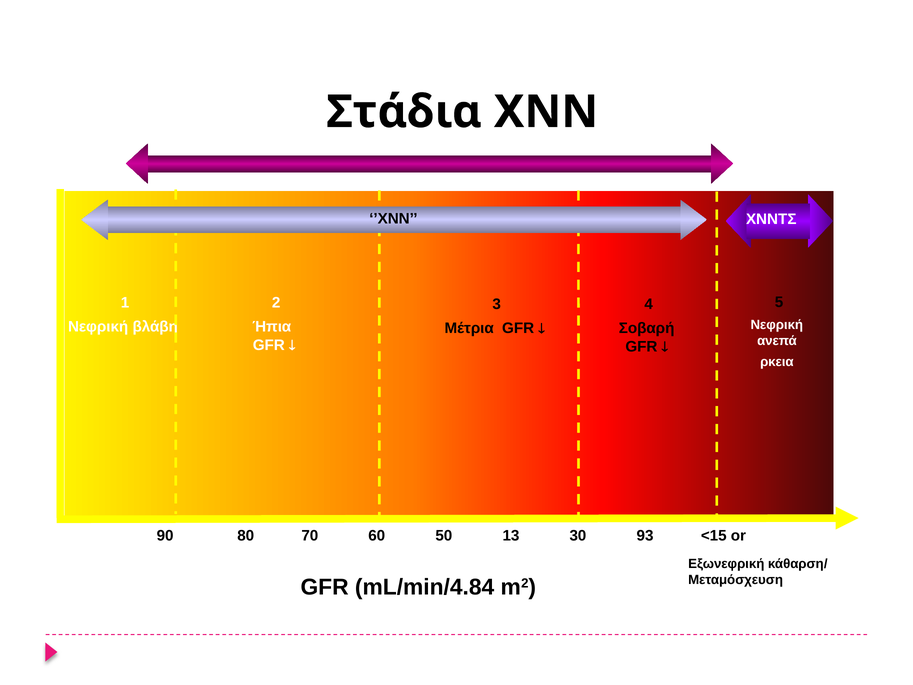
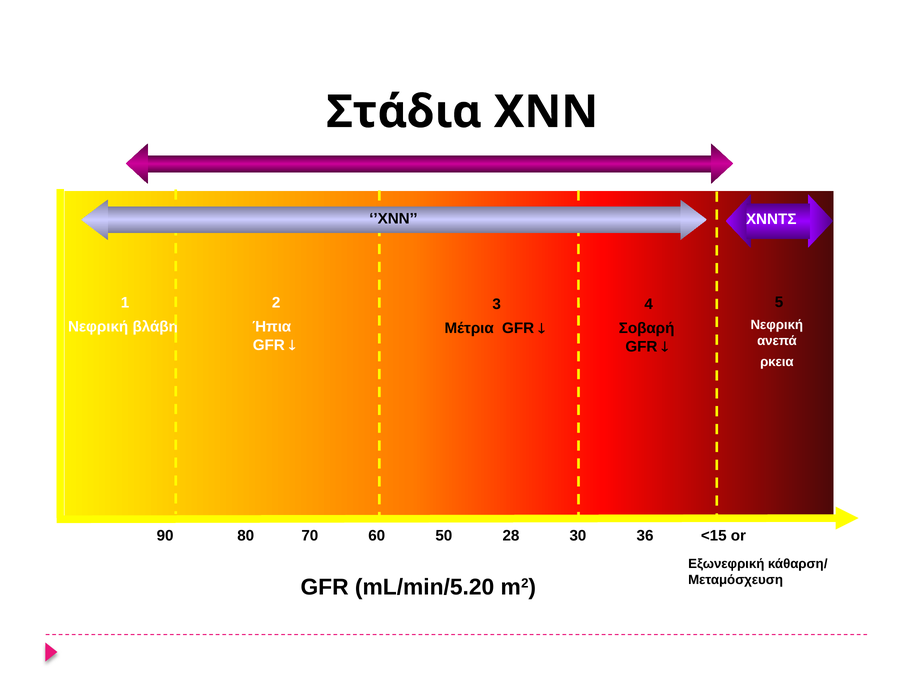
13: 13 -> 28 (511, 536)
93: 93 -> 36 (645, 536)
mL/min/4.84: mL/min/4.84 -> mL/min/5.20 (425, 587)
